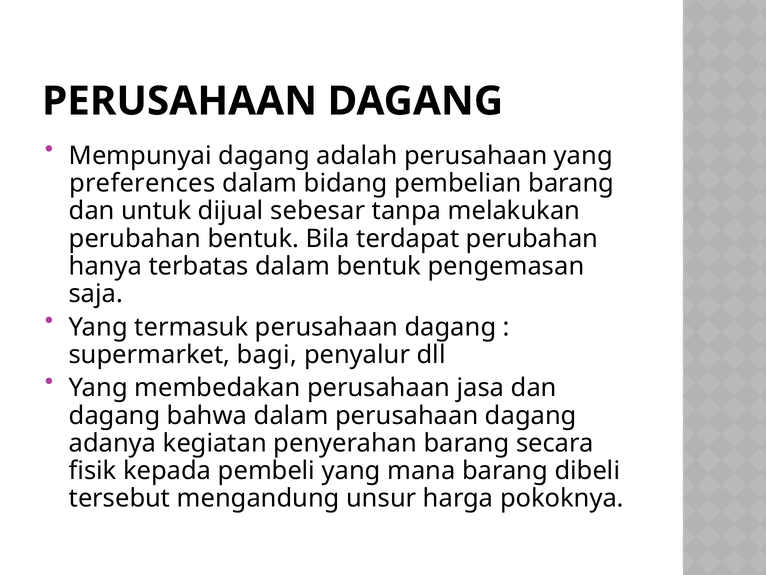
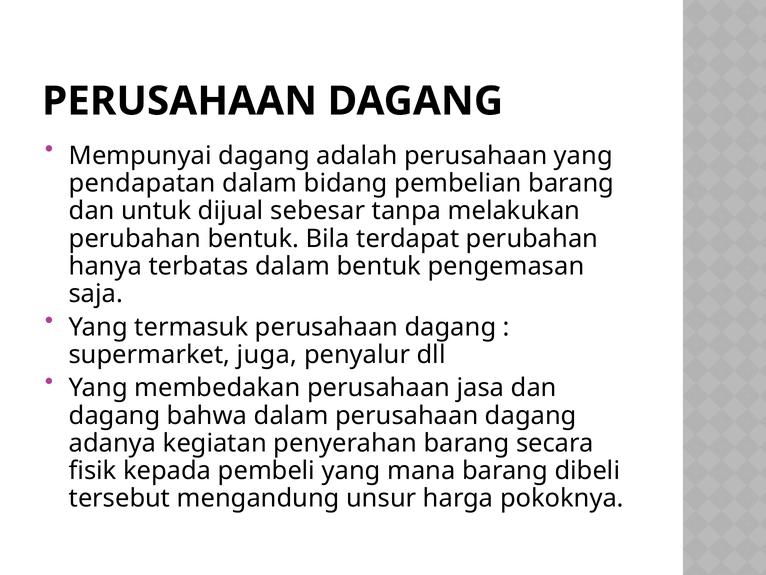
preferences: preferences -> pendapatan (142, 183)
bagi: bagi -> juga (267, 354)
